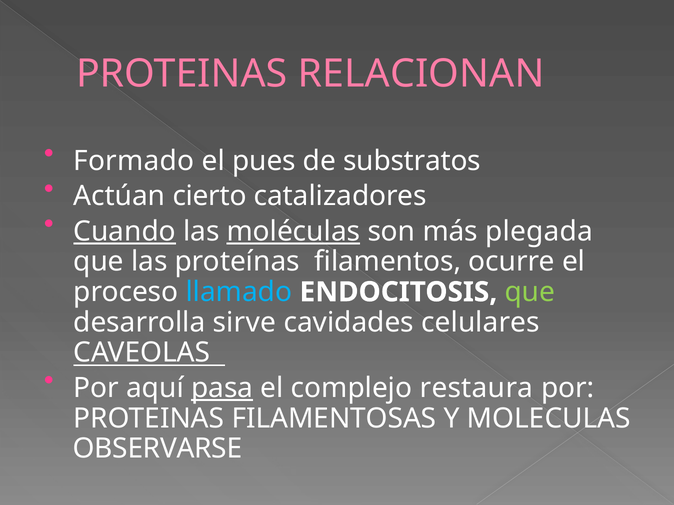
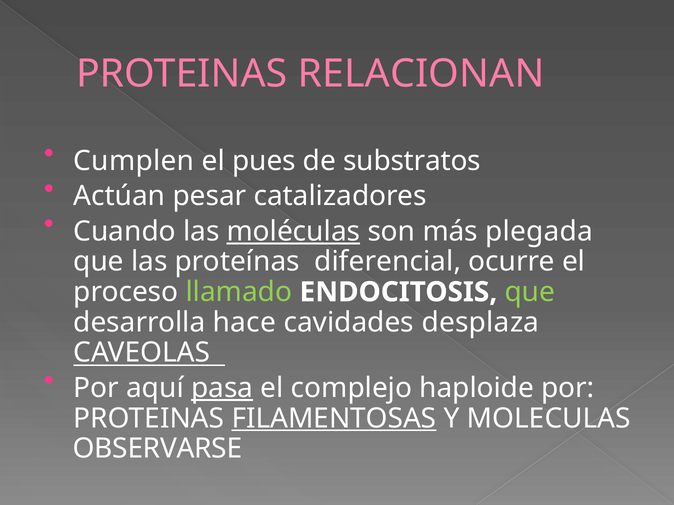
Formado: Formado -> Cumplen (134, 161)
cierto: cierto -> pesar (209, 196)
Cuando underline: present -> none (125, 232)
filamentos: filamentos -> diferencial (388, 262)
llamado colour: light blue -> light green (239, 292)
sirve: sirve -> hace (244, 323)
celulares: celulares -> desplaza (480, 323)
restaura: restaura -> haploide (477, 388)
FILAMENTOSAS underline: none -> present (334, 419)
